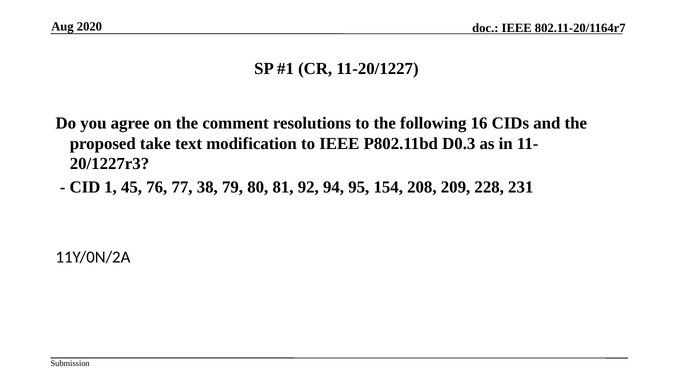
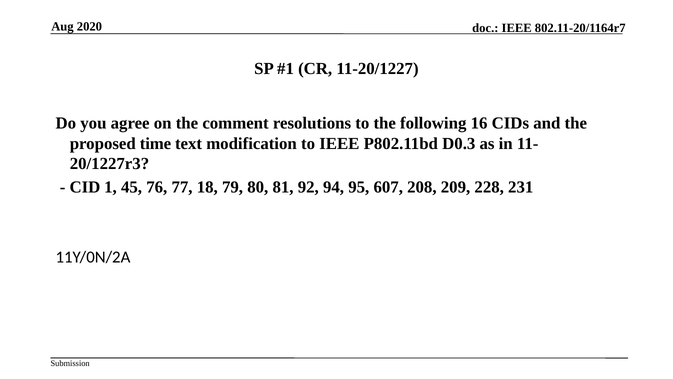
take: take -> time (155, 143)
38: 38 -> 18 (207, 187)
154: 154 -> 607 (388, 187)
